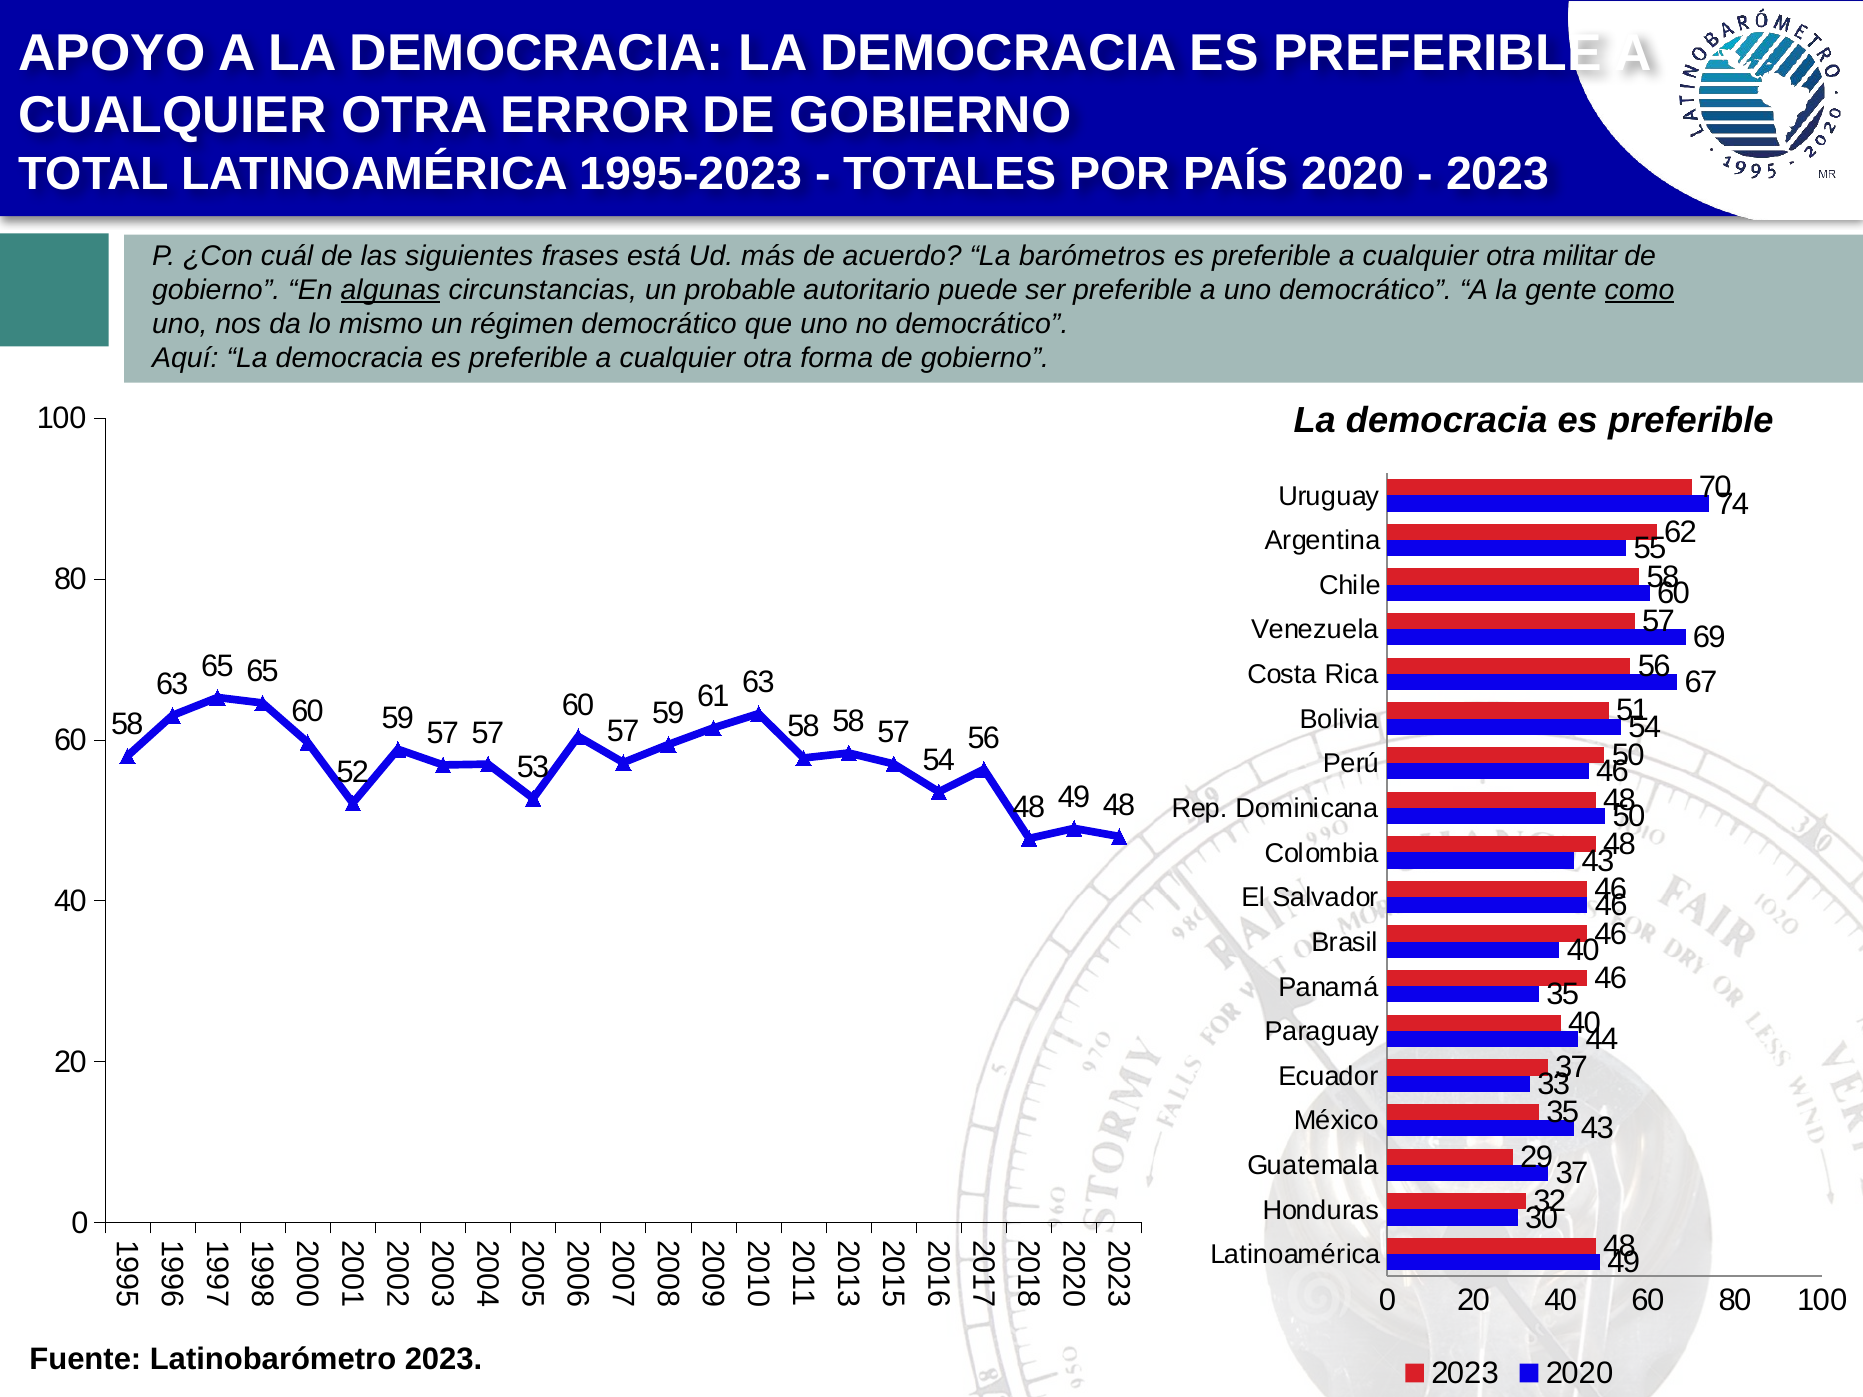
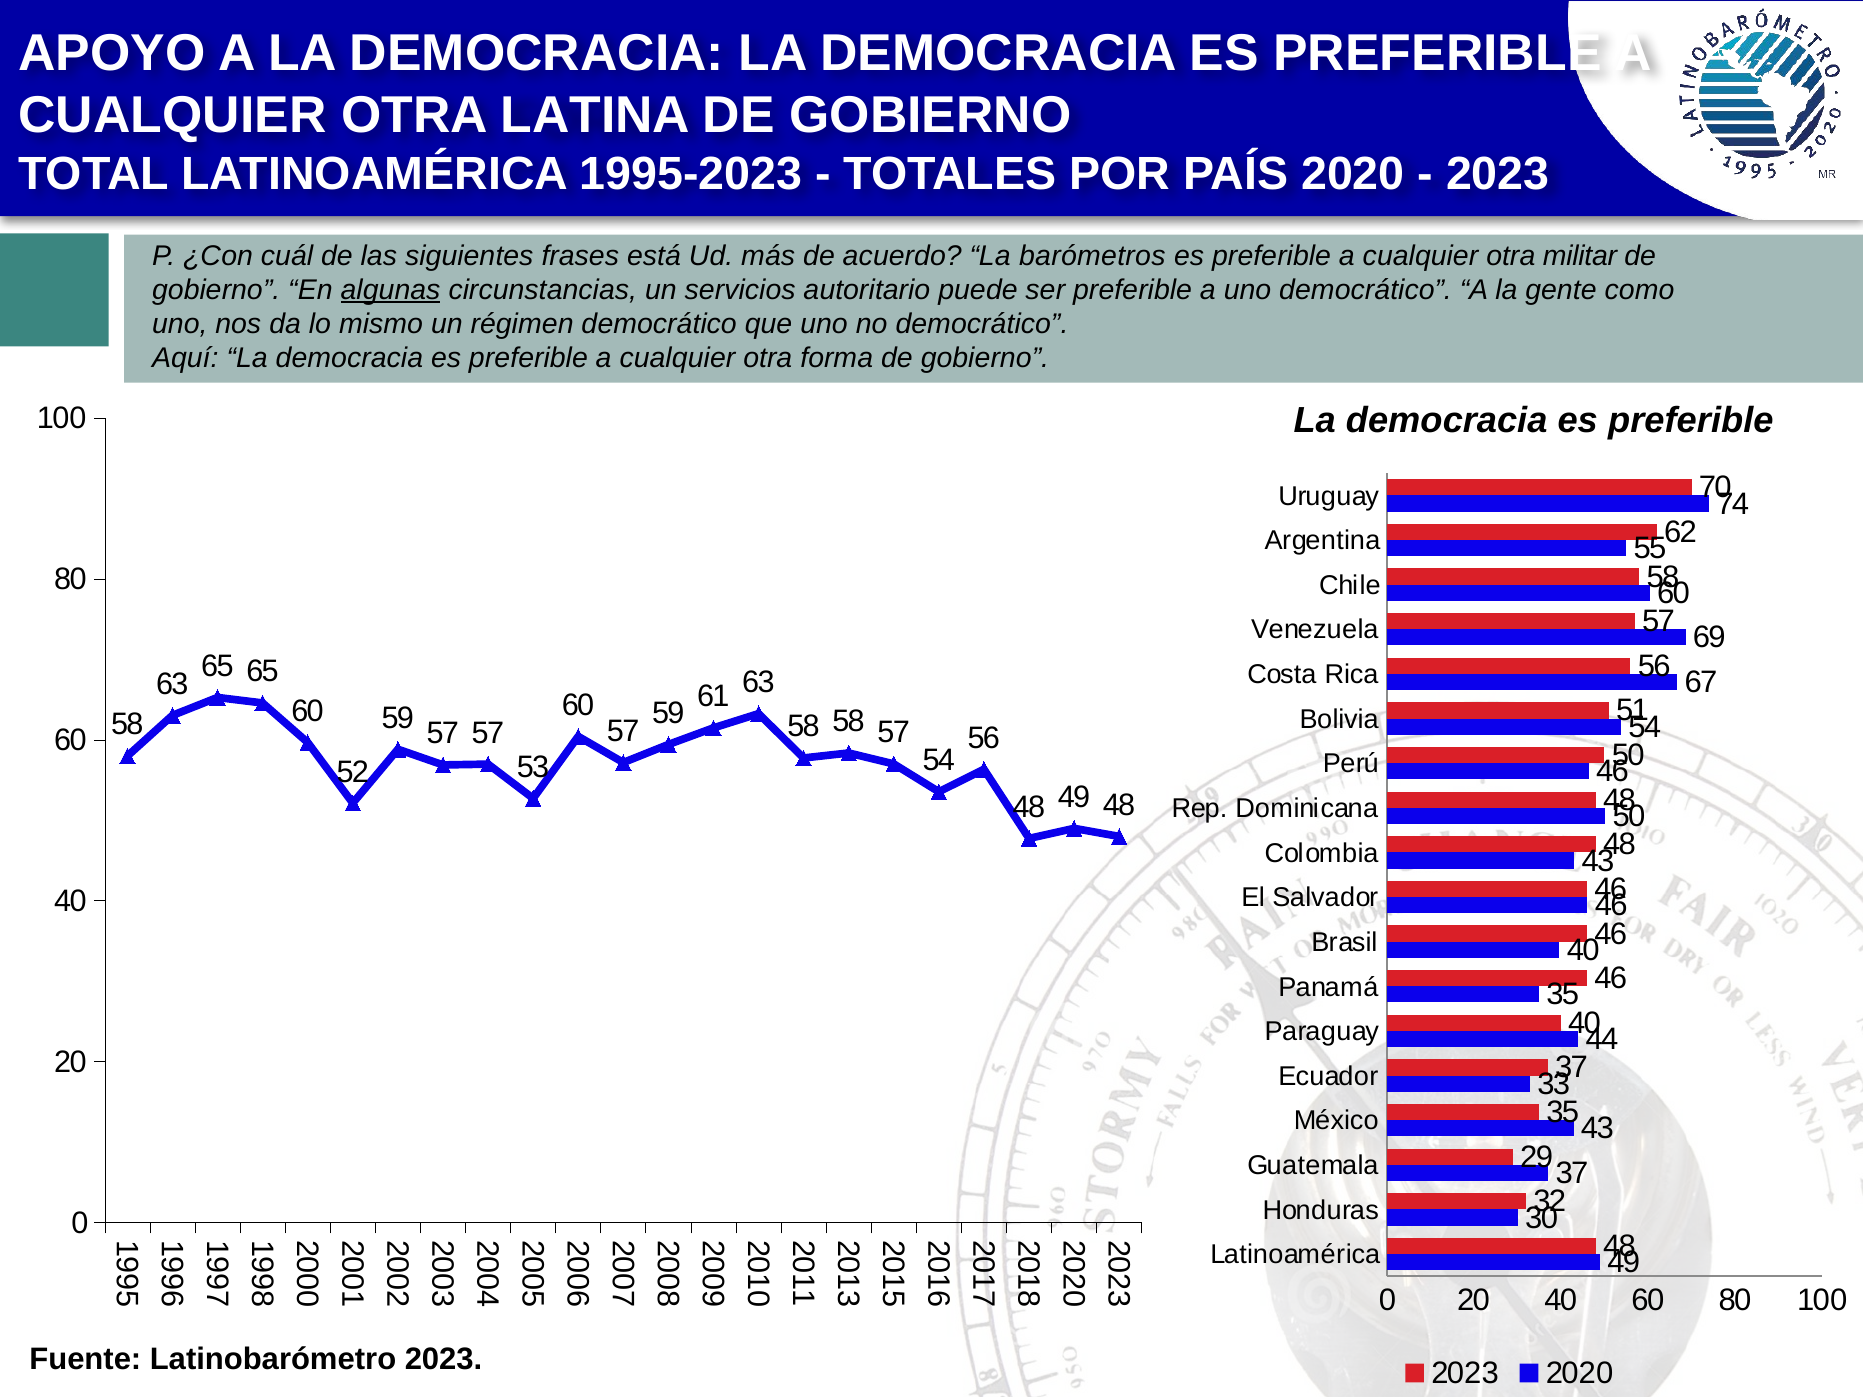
ERROR: ERROR -> LATINA (595, 115)
probable: probable -> servicios (740, 290)
como underline: present -> none (1640, 290)
